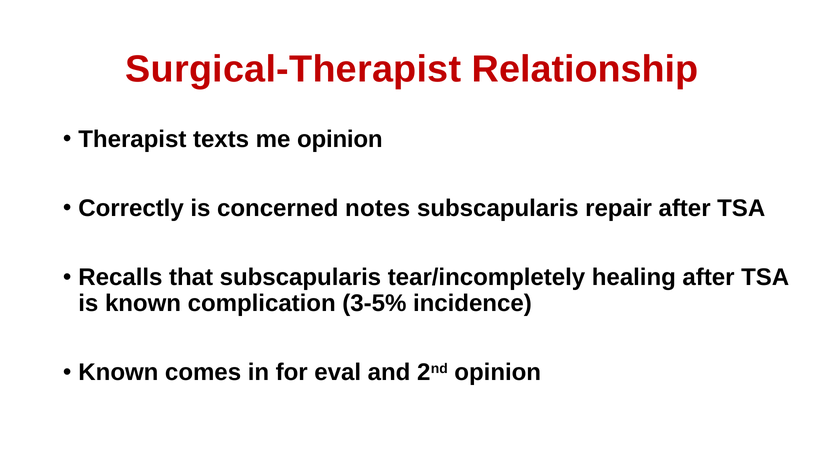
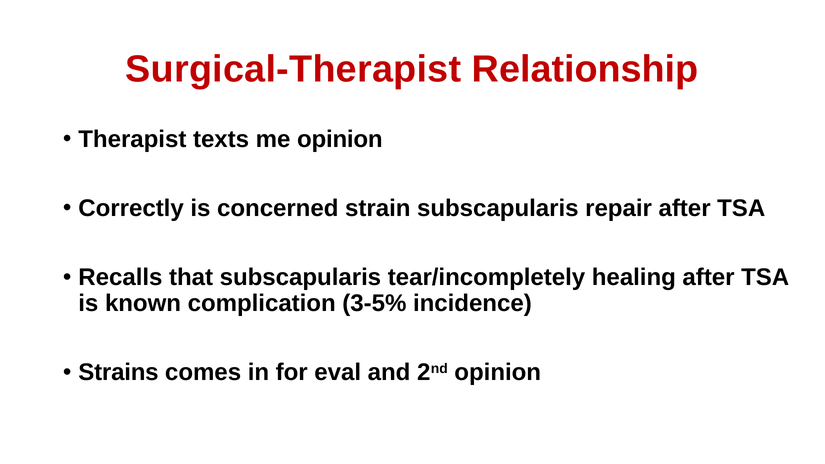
notes: notes -> strain (378, 208)
Known: Known -> Strains (118, 373)
